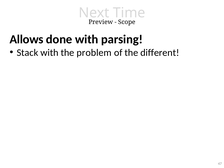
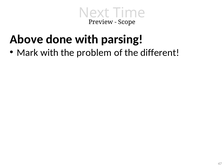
Allows: Allows -> Above (26, 39)
Stack: Stack -> Mark (27, 53)
